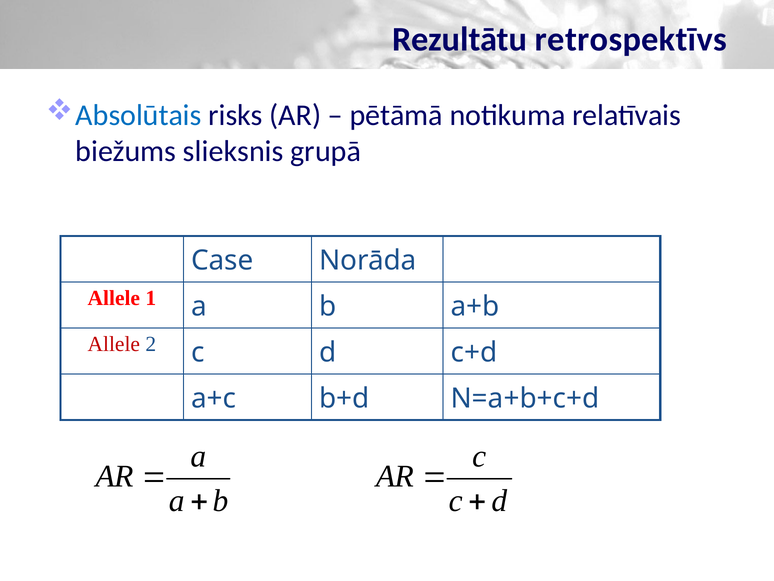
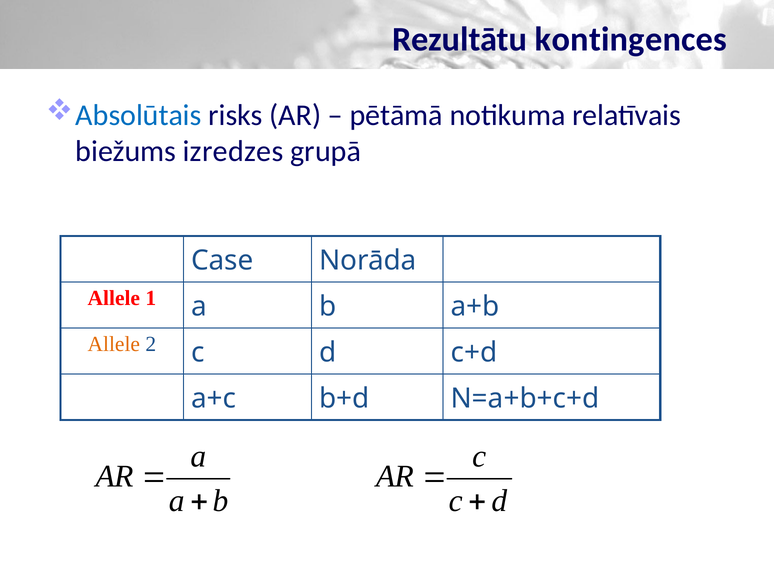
retrospektīvs: retrospektīvs -> kontingences (631, 39)
slieksnis: slieksnis -> izredzes (233, 151)
Allele colour: red -> orange (114, 344)
